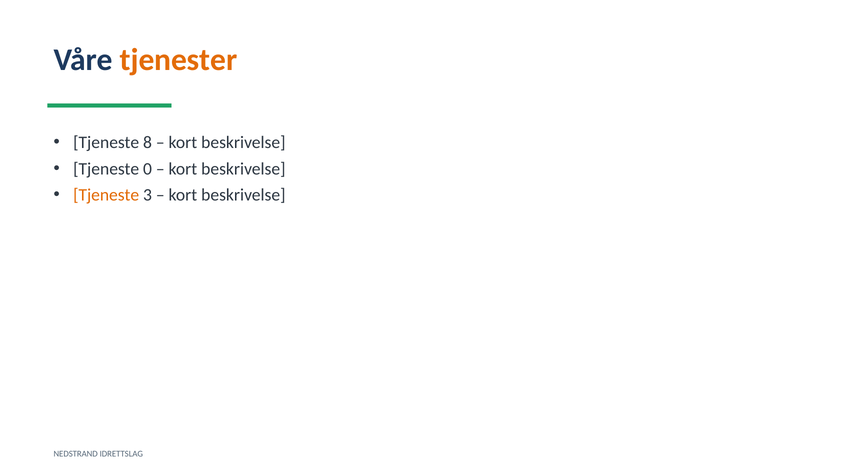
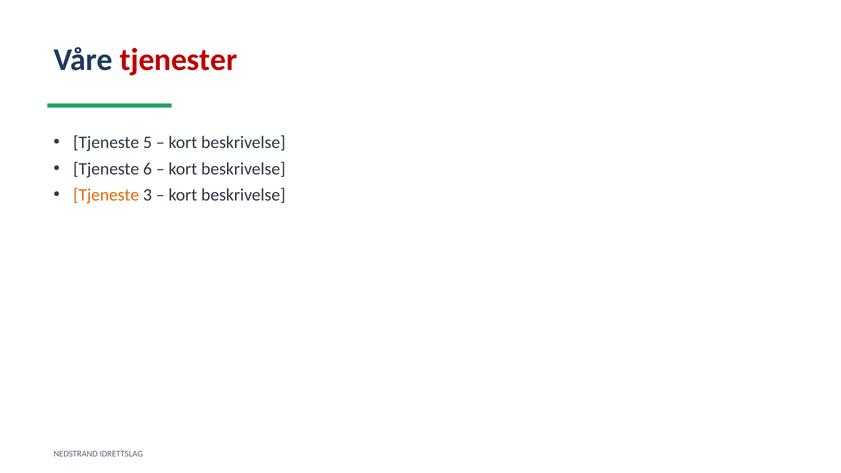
tjenester colour: orange -> red (179, 60)
8: 8 -> 5 (147, 142)
0: 0 -> 6 (147, 169)
